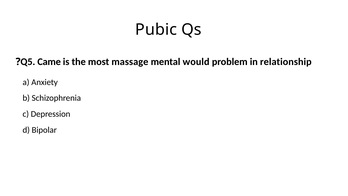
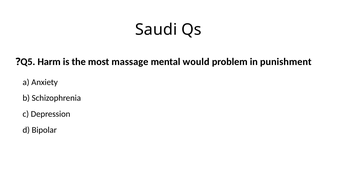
Pubic: Pubic -> Saudi (156, 30)
Came: Came -> Harm (49, 62)
relationship: relationship -> punishment (286, 62)
